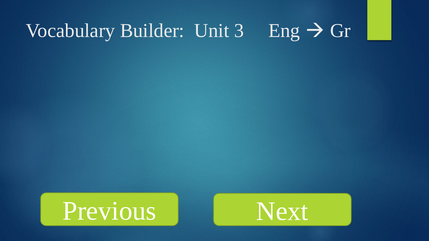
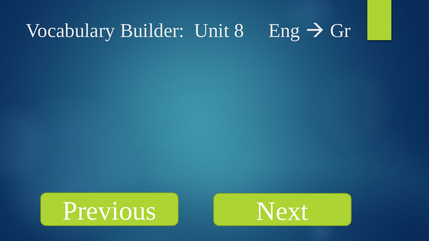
3: 3 -> 8 (239, 31)
